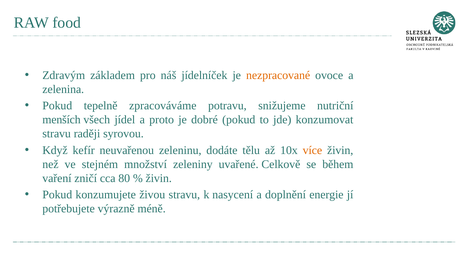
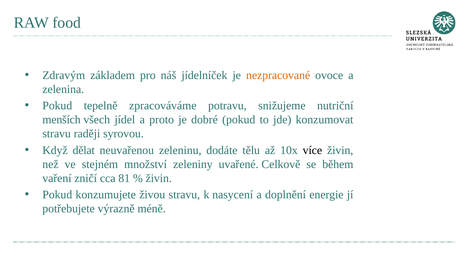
kefír: kefír -> dělat (84, 150)
více colour: orange -> black (312, 150)
80: 80 -> 81 (124, 178)
